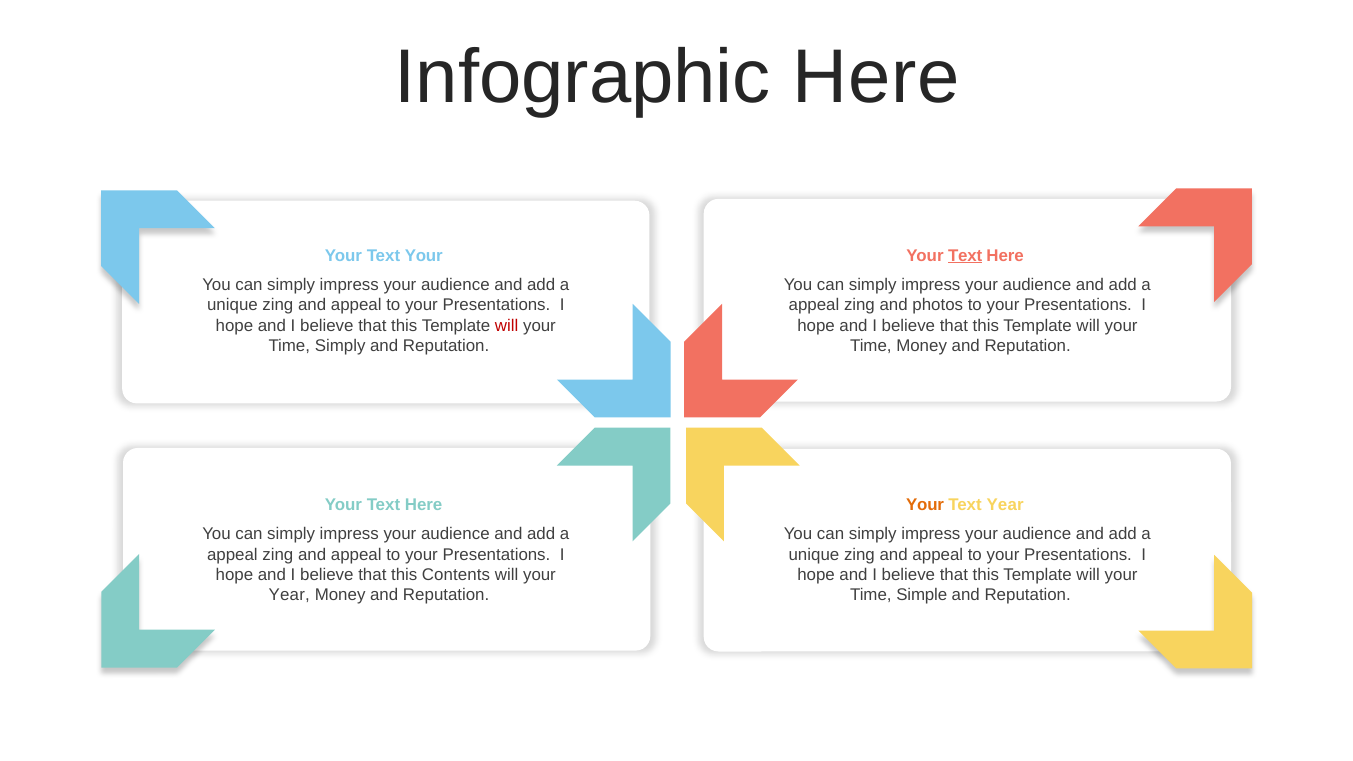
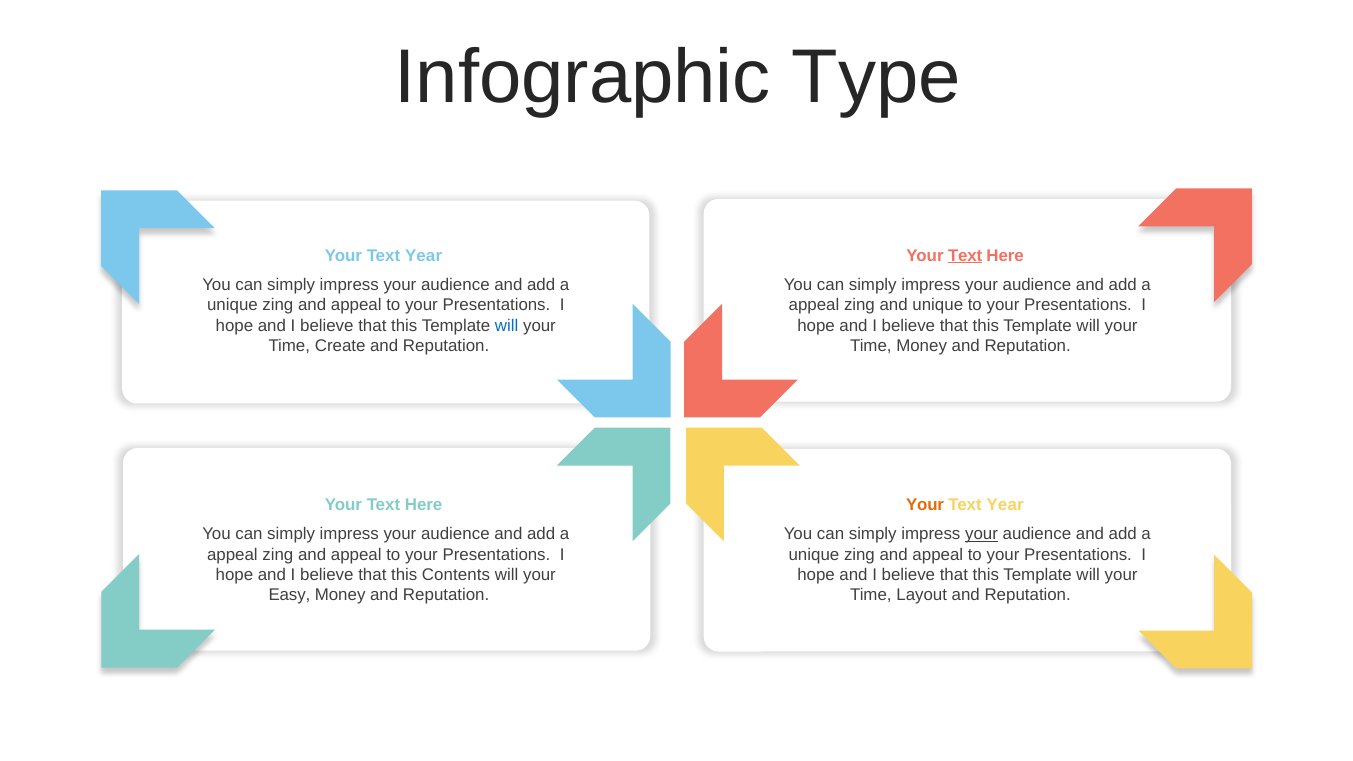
Infographic Here: Here -> Type (877, 77)
Your: Your -> Year (424, 256)
and photos: photos -> unique (938, 305)
will colour: red -> blue (507, 326)
Time Simply: Simply -> Create (340, 346)
your underline: none -> present (982, 534)
Year: Year -> Easy (289, 595)
Simple: Simple -> Layout (922, 595)
